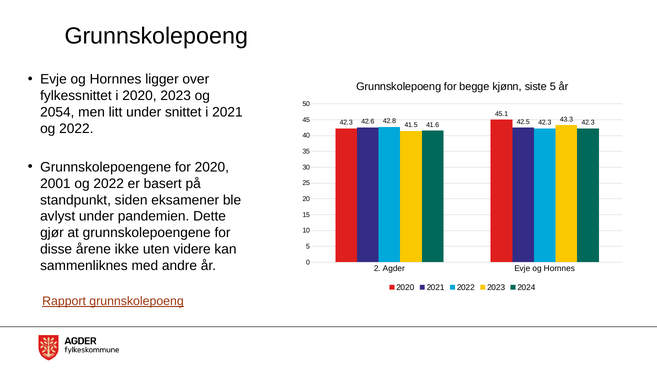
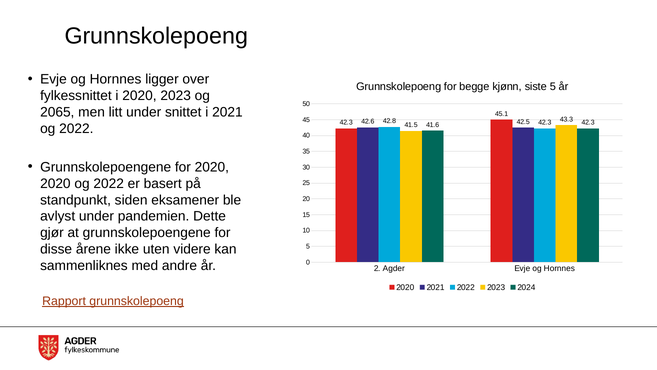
2054: 2054 -> 2065 (57, 112)
2001: 2001 -> 2020 (55, 183)
